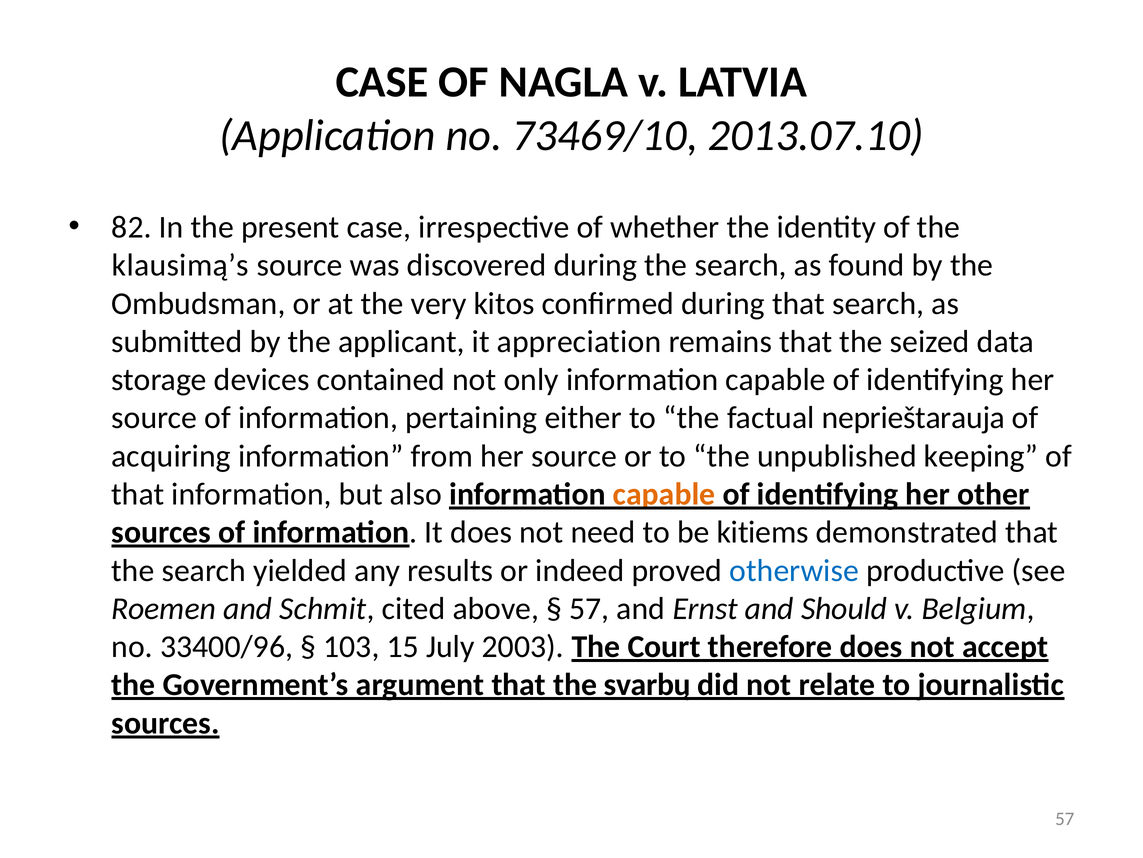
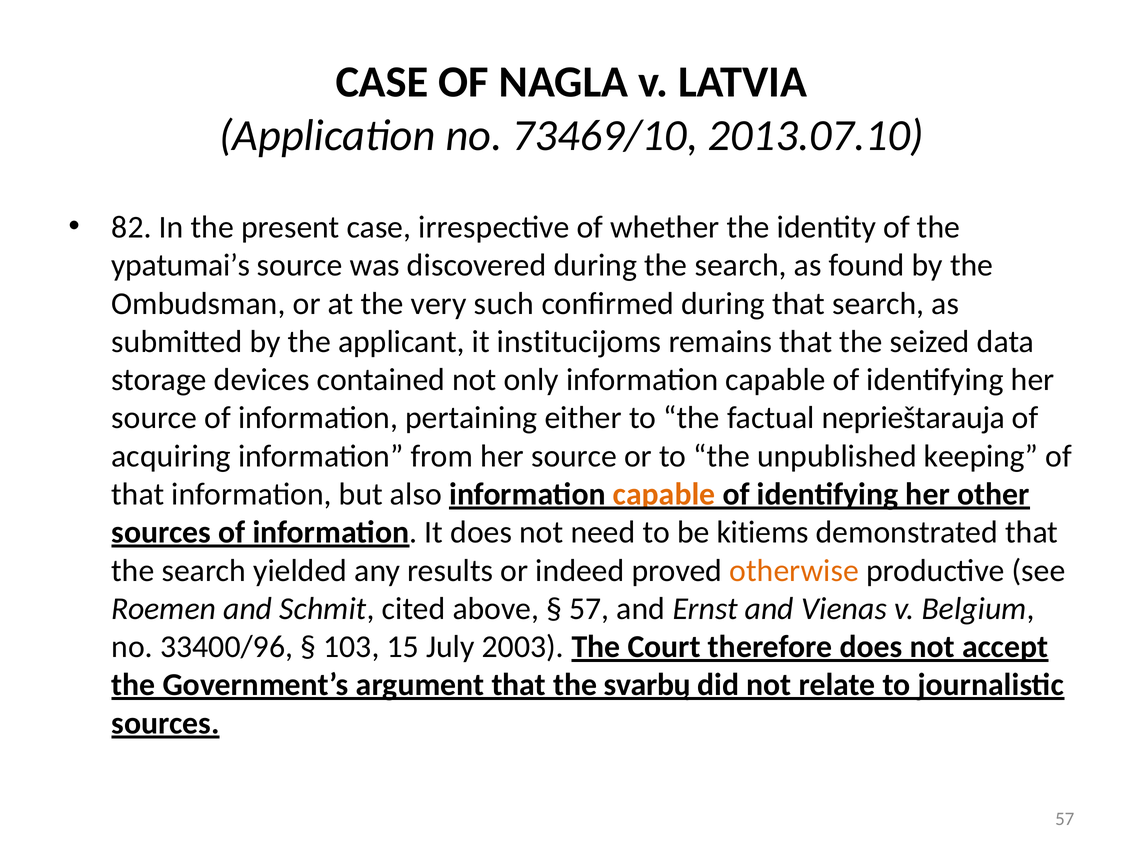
klausimą’s: klausimą’s -> ypatumai’s (181, 265)
kitos: kitos -> such (504, 303)
appreciation: appreciation -> institucijoms (579, 341)
otherwise colour: blue -> orange (794, 570)
Should: Should -> Vienas (844, 608)
